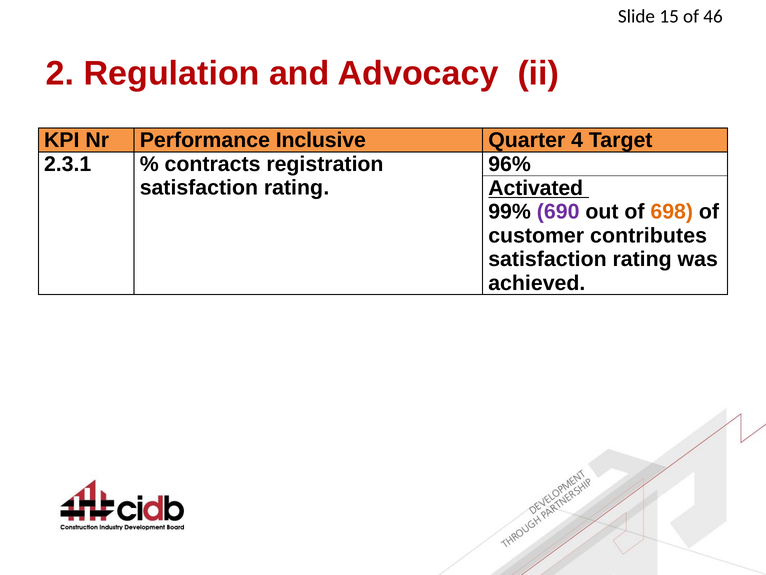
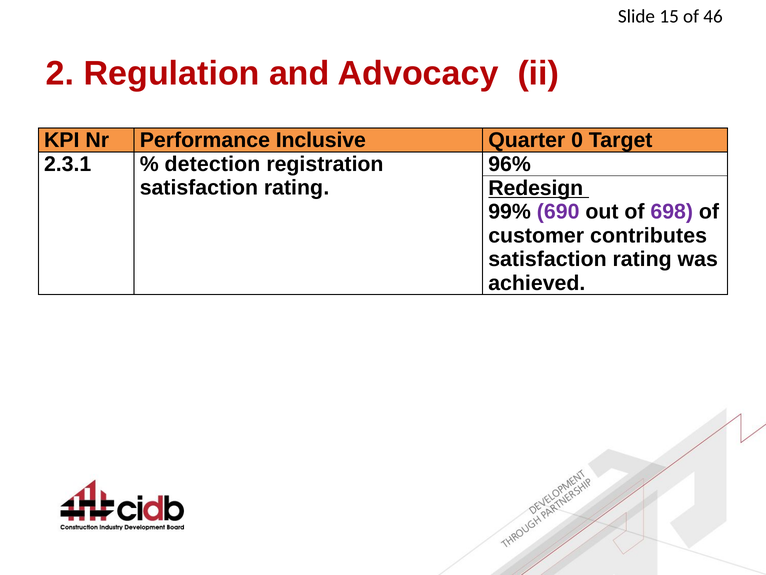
4: 4 -> 0 (577, 140)
contracts: contracts -> detection (212, 164)
Activated: Activated -> Redesign (536, 188)
698 colour: orange -> purple (672, 212)
